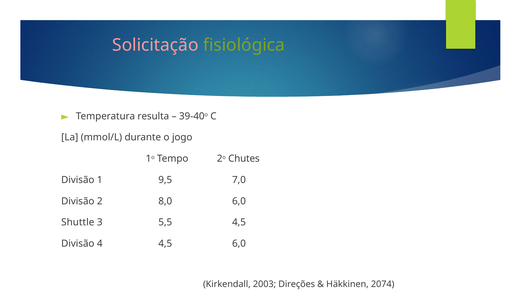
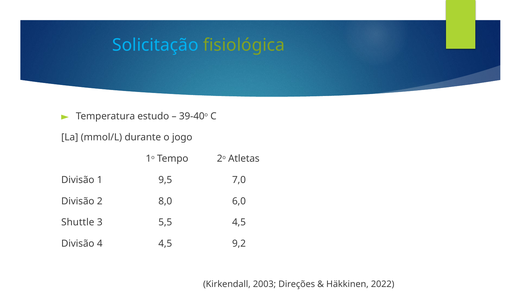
Solicitação colour: pink -> light blue (155, 45)
resulta: resulta -> estudo (153, 116)
Chutes: Chutes -> Atletas (244, 159)
4,5 6,0: 6,0 -> 9,2 (239, 244)
2074: 2074 -> 2022 (383, 284)
